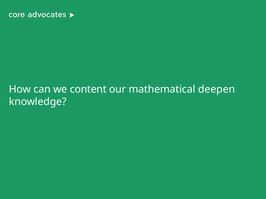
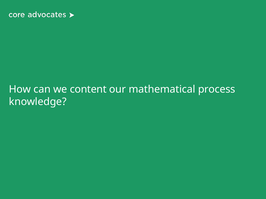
deepen: deepen -> process (217, 89)
